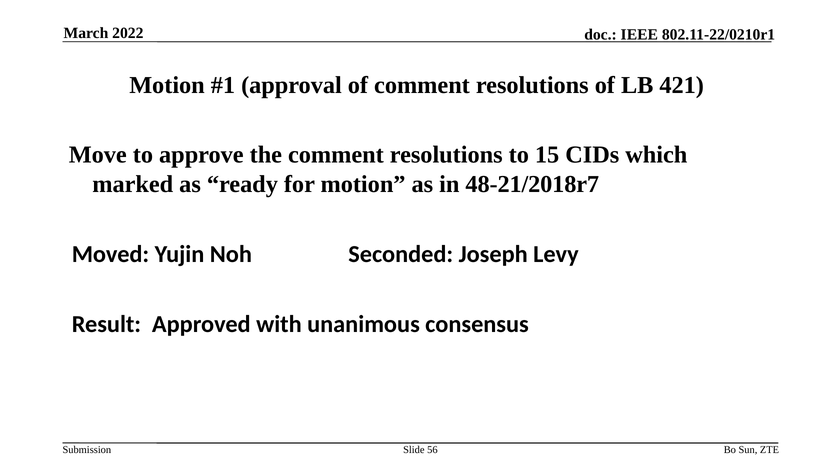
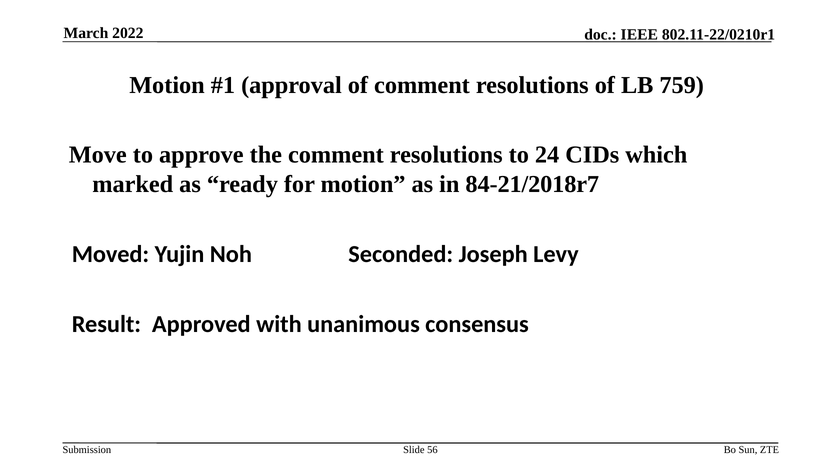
421: 421 -> 759 (682, 85)
15: 15 -> 24 (547, 155)
48-21/2018r7: 48-21/2018r7 -> 84-21/2018r7 (532, 184)
